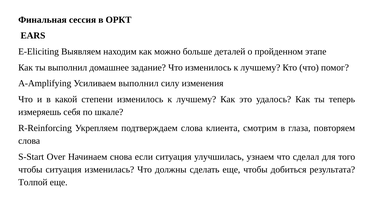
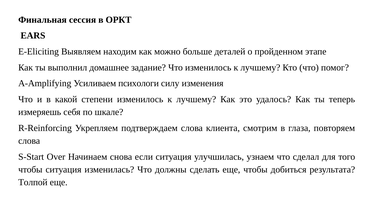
Усиливаем выполнил: выполнил -> психологи (139, 83)
